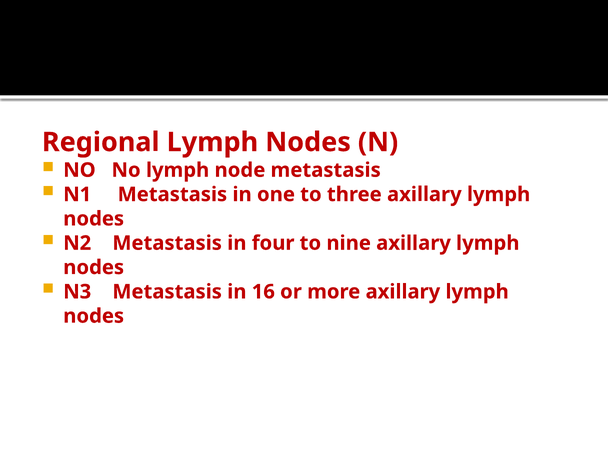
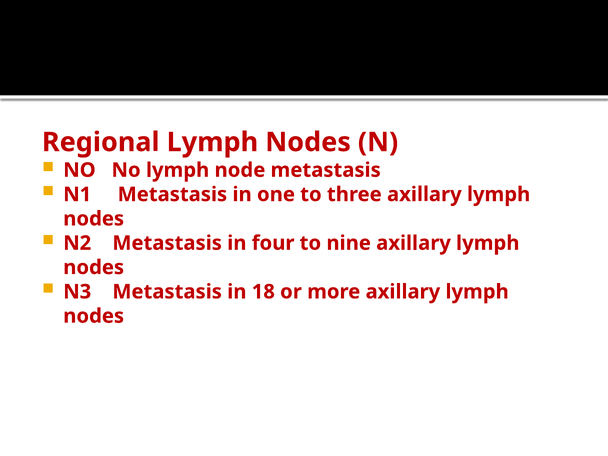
16: 16 -> 18 (263, 292)
